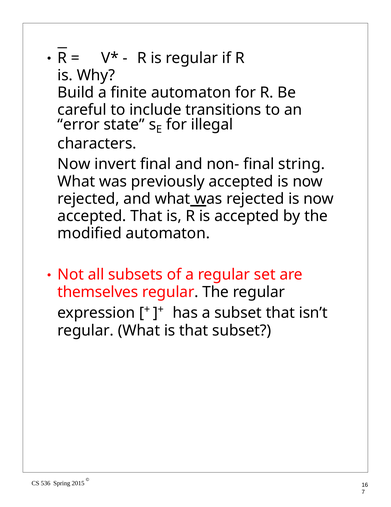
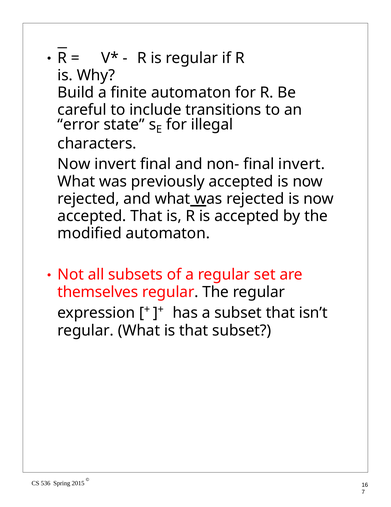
final string: string -> invert (302, 164)
